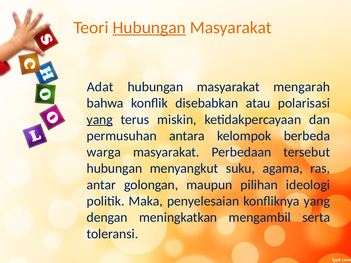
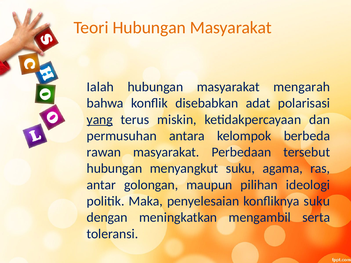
Hubungan underline: present -> none (149, 28)
Adat: Adat -> Ialah (100, 87)
atau: atau -> adat (258, 103)
warga: warga -> rawan (104, 152)
konfliknya yang: yang -> suku (317, 201)
